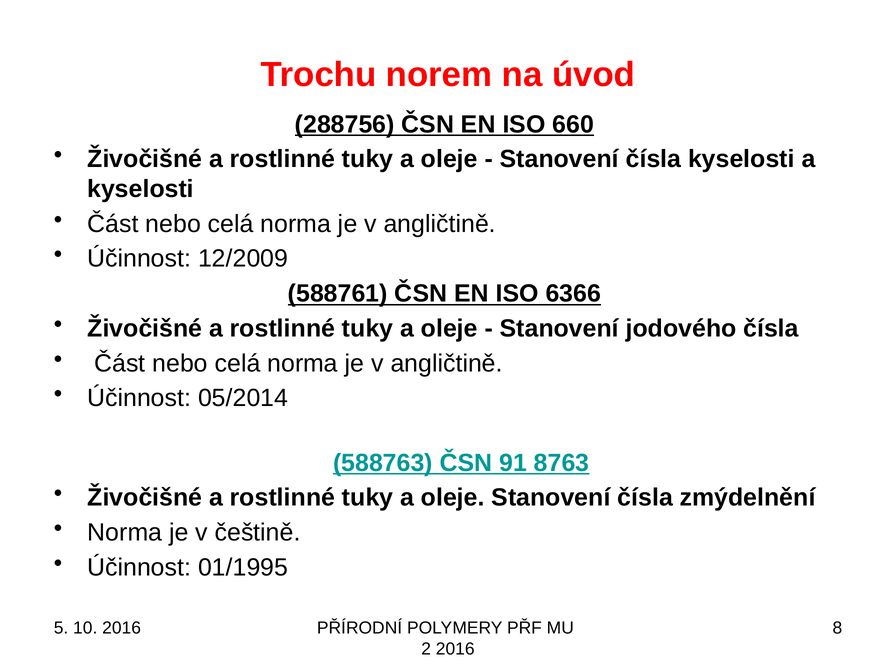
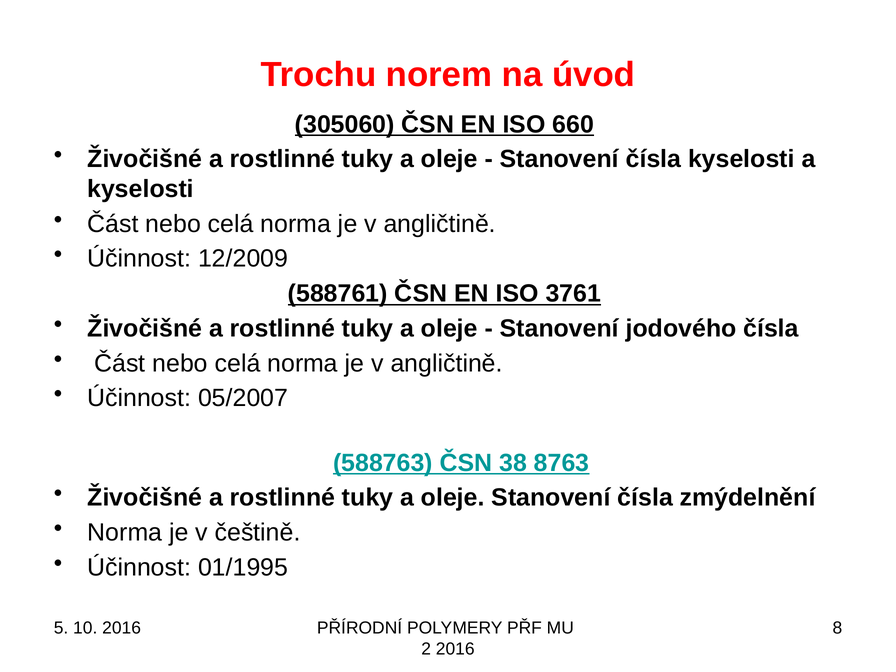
288756: 288756 -> 305060 (345, 124)
6366: 6366 -> 3761 (573, 294)
05/2014: 05/2014 -> 05/2007 (243, 398)
91: 91 -> 38 (513, 463)
